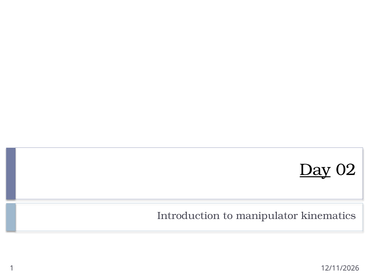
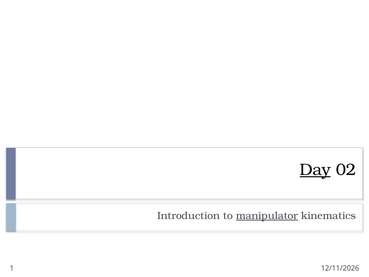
manipulator underline: none -> present (267, 215)
